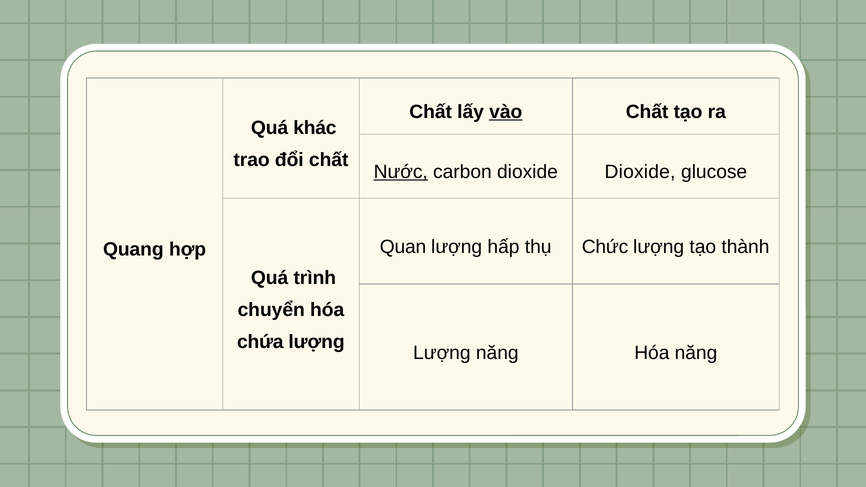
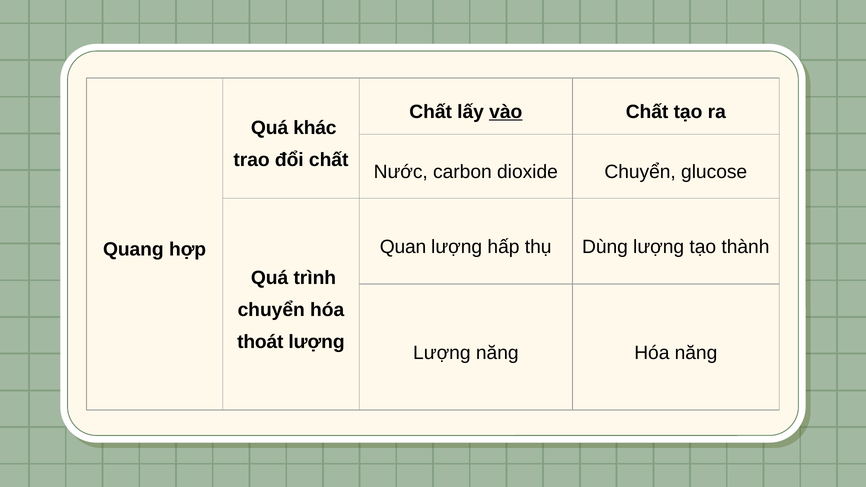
Nước underline: present -> none (401, 172)
dioxide Dioxide: Dioxide -> Chuyển (640, 172)
Chức: Chức -> Dùng (605, 247)
chứa: chứa -> thoát (260, 342)
